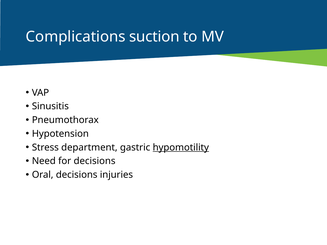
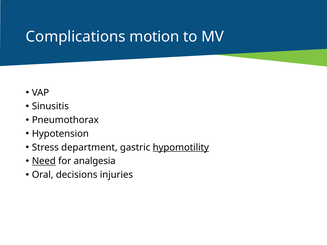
suction: suction -> motion (154, 37)
Need underline: none -> present (44, 161)
for decisions: decisions -> analgesia (95, 161)
